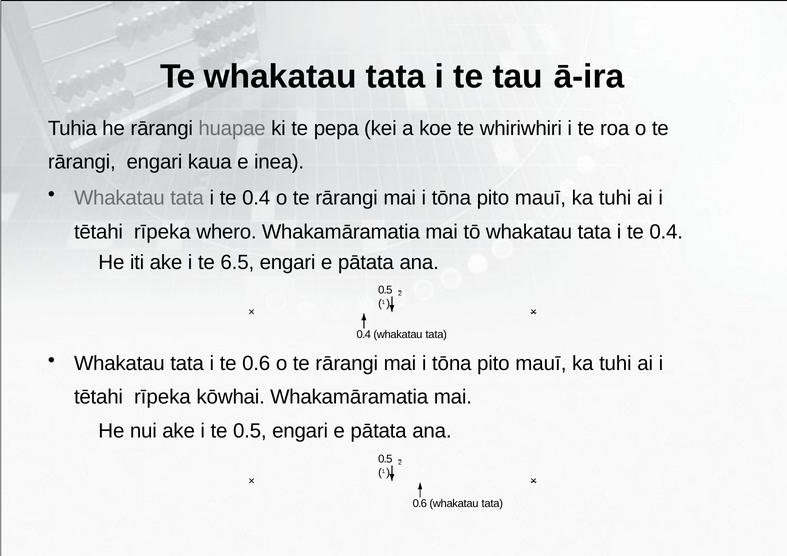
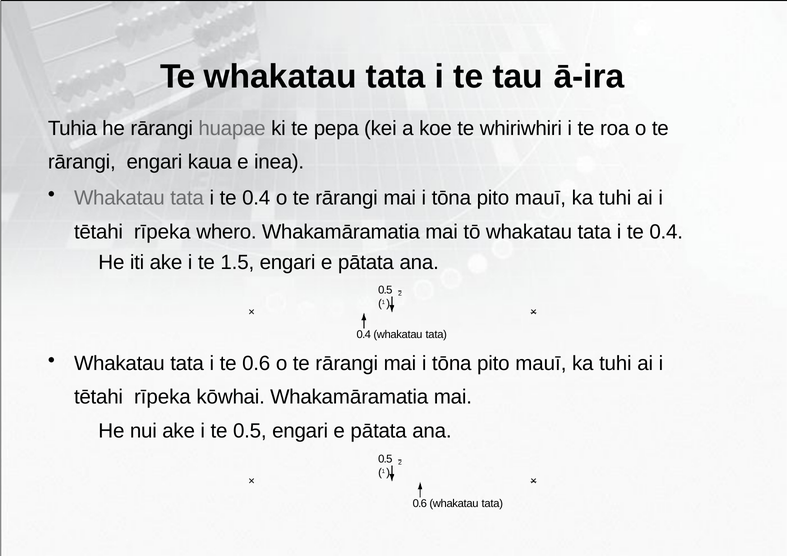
6.5: 6.5 -> 1.5 (237, 263)
